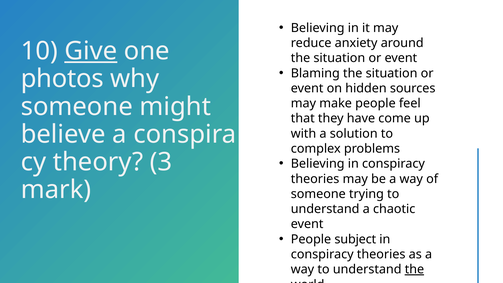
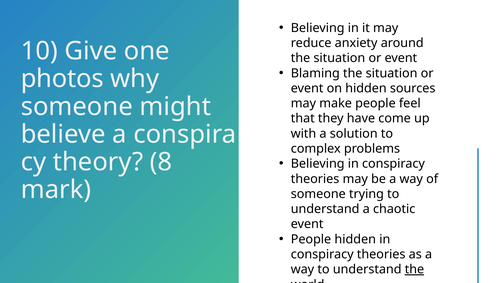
Give underline: present -> none (91, 51)
3: 3 -> 8 (161, 162)
People subject: subject -> hidden (355, 239)
